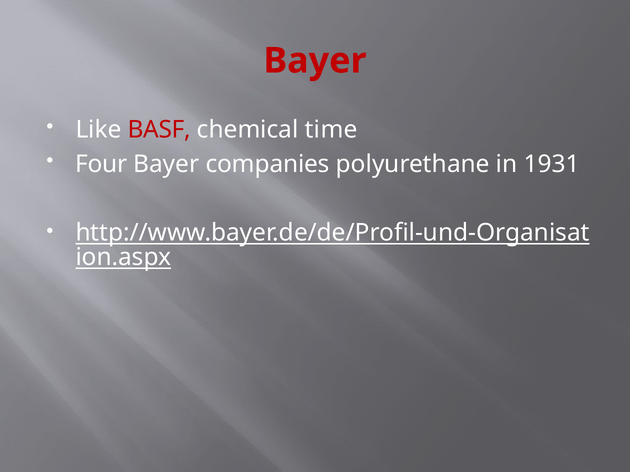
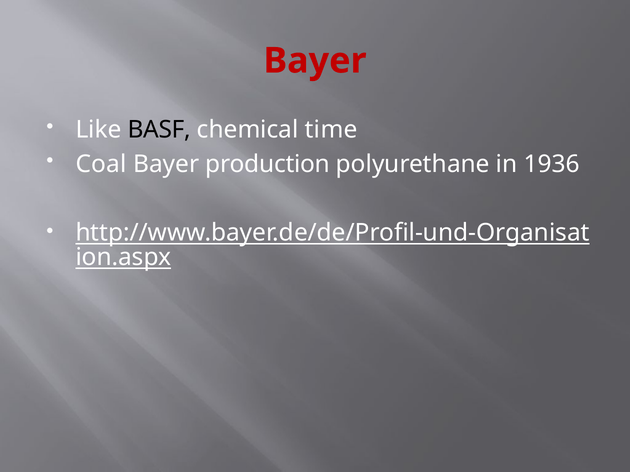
BASF colour: red -> black (159, 130)
Four: Four -> Coal (101, 164)
companies: companies -> production (268, 164)
1931: 1931 -> 1936 (552, 164)
